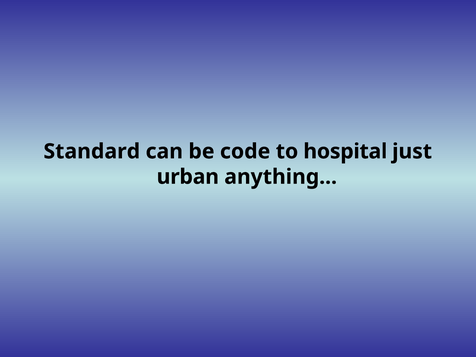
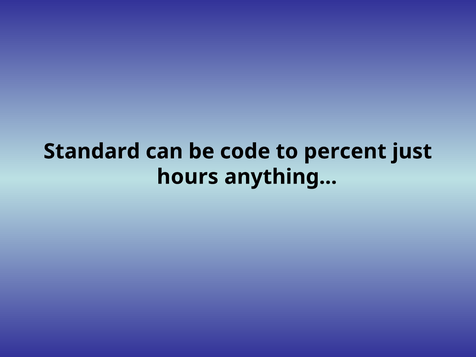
hospital: hospital -> percent (345, 151)
urban: urban -> hours (188, 177)
